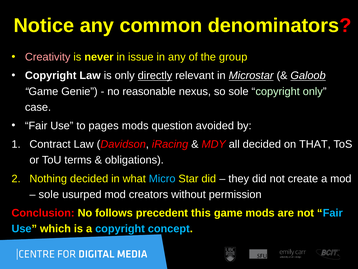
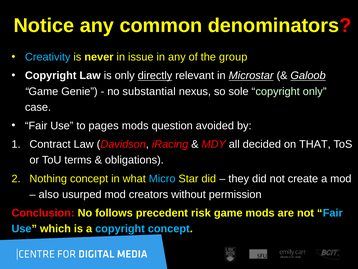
Creativity colour: pink -> light blue (48, 57)
reasonable: reasonable -> substantial (149, 91)
Nothing decided: decided -> concept (89, 178)
sole: sole -> also (49, 194)
this: this -> risk (201, 213)
